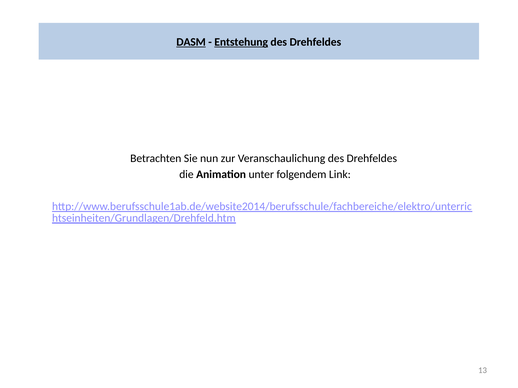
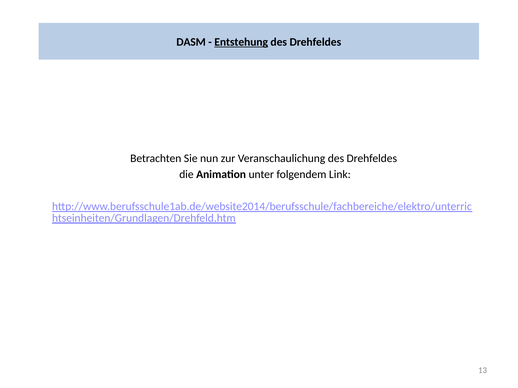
DASM underline: present -> none (191, 42)
